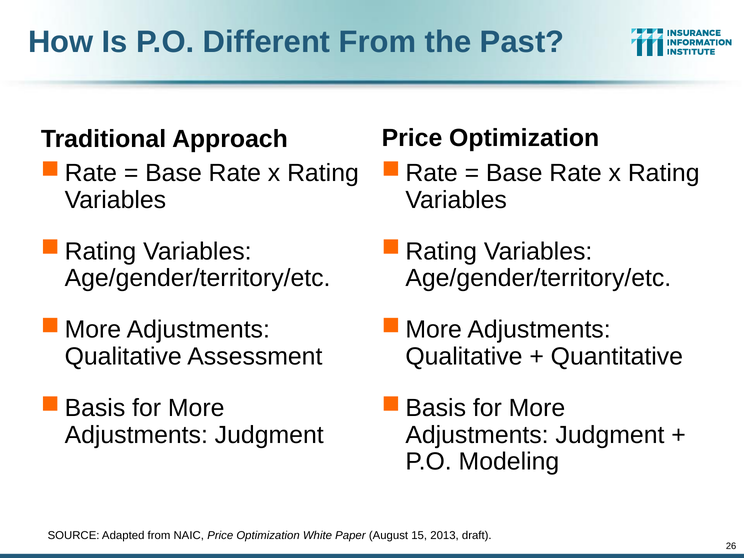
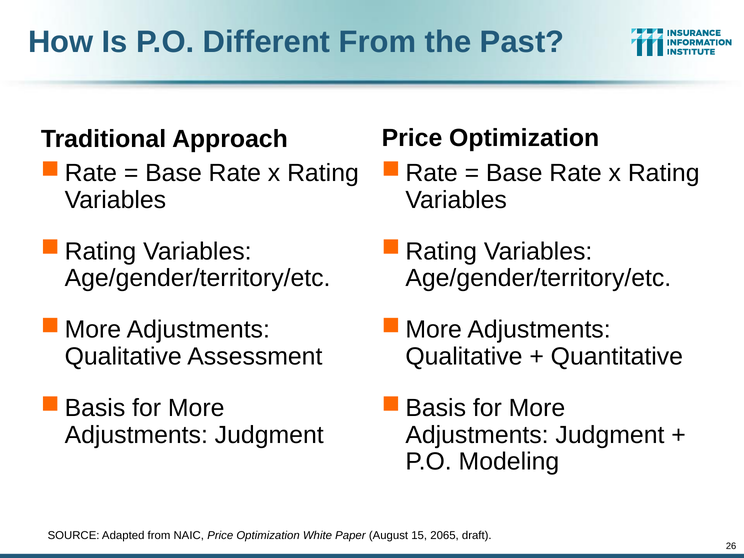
2013: 2013 -> 2065 (445, 535)
